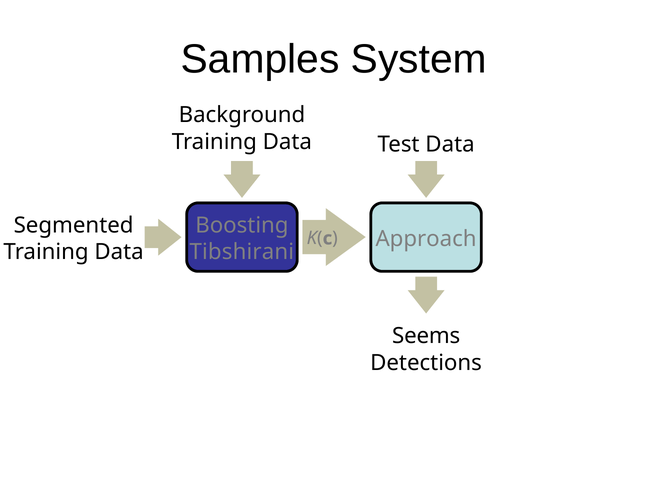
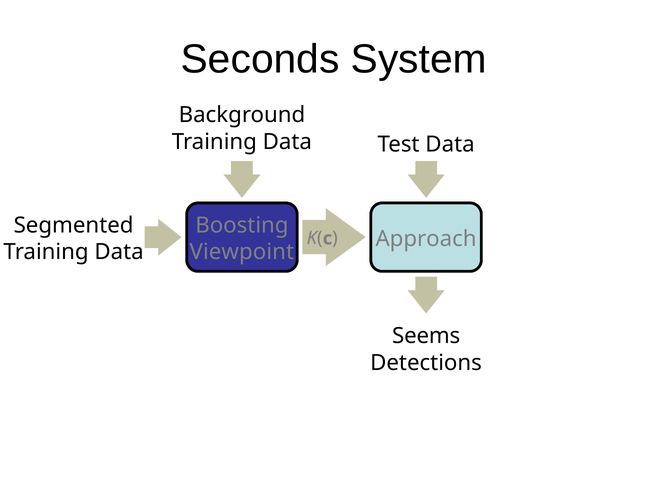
Samples: Samples -> Seconds (260, 59)
Tibshirani: Tibshirani -> Viewpoint (242, 252)
